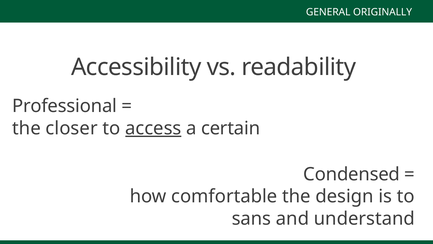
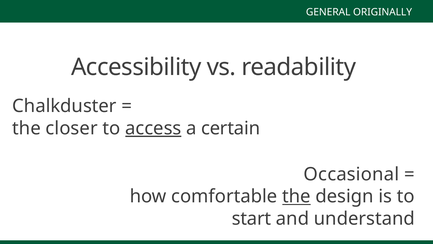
Professional: Professional -> Chalkduster (64, 106)
Condensed: Condensed -> Occasional (351, 174)
the underline: none -> present (296, 196)
sans: sans -> start (251, 218)
